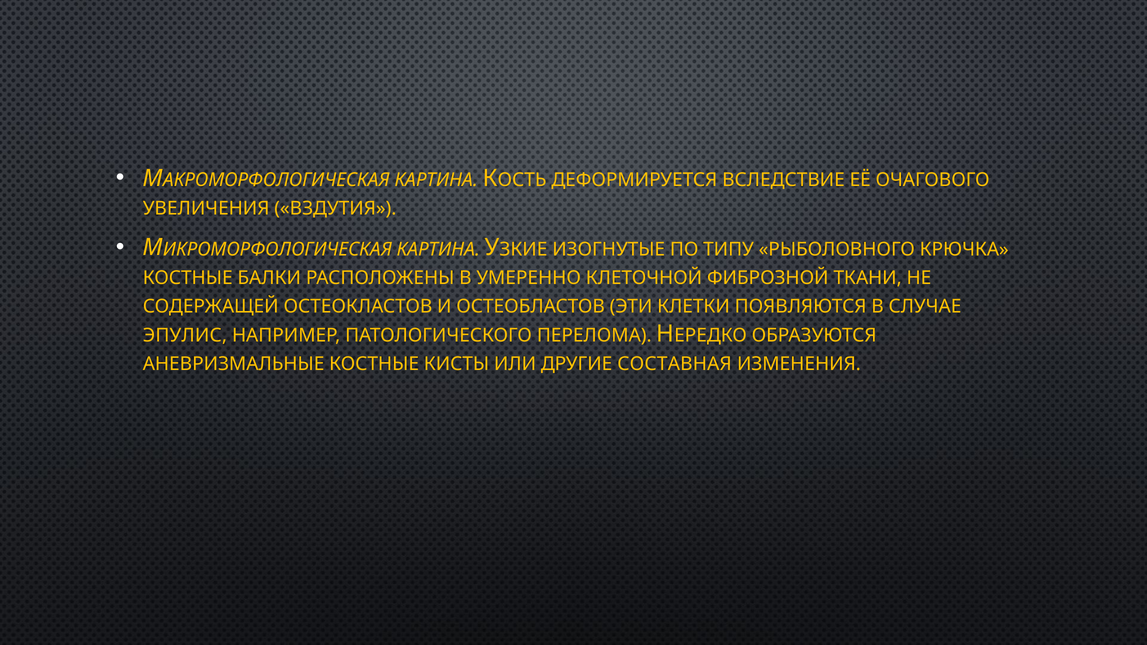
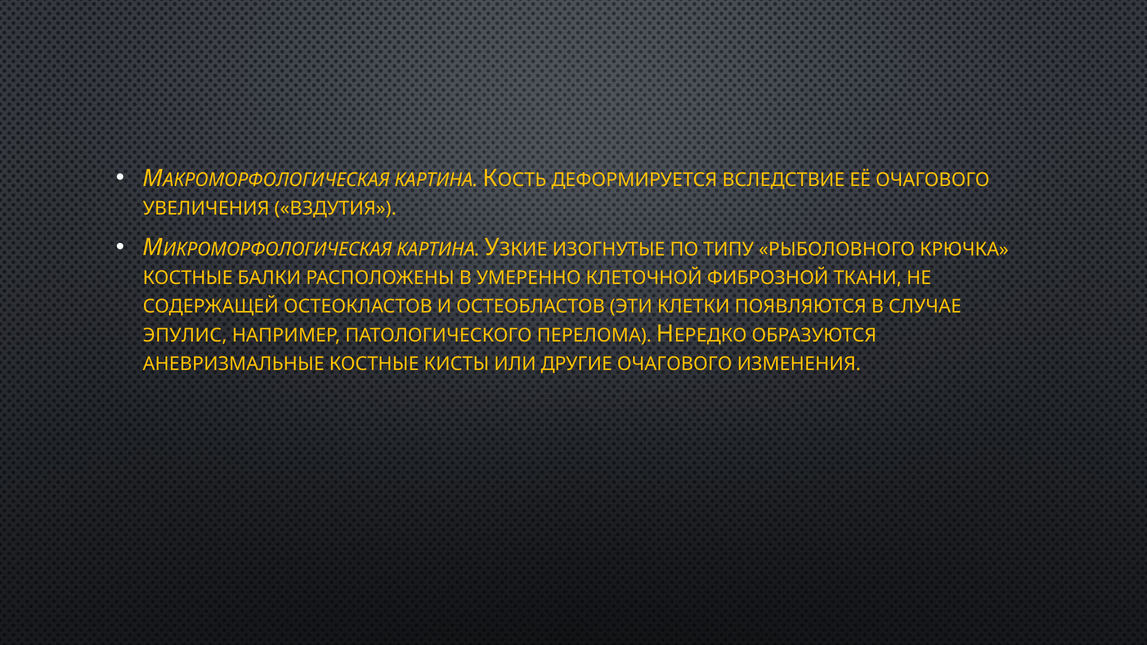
ДРУГИЕ СОСТАВНАЯ: СОСТАВНАЯ -> ОЧАГОВОГО (675, 364)
